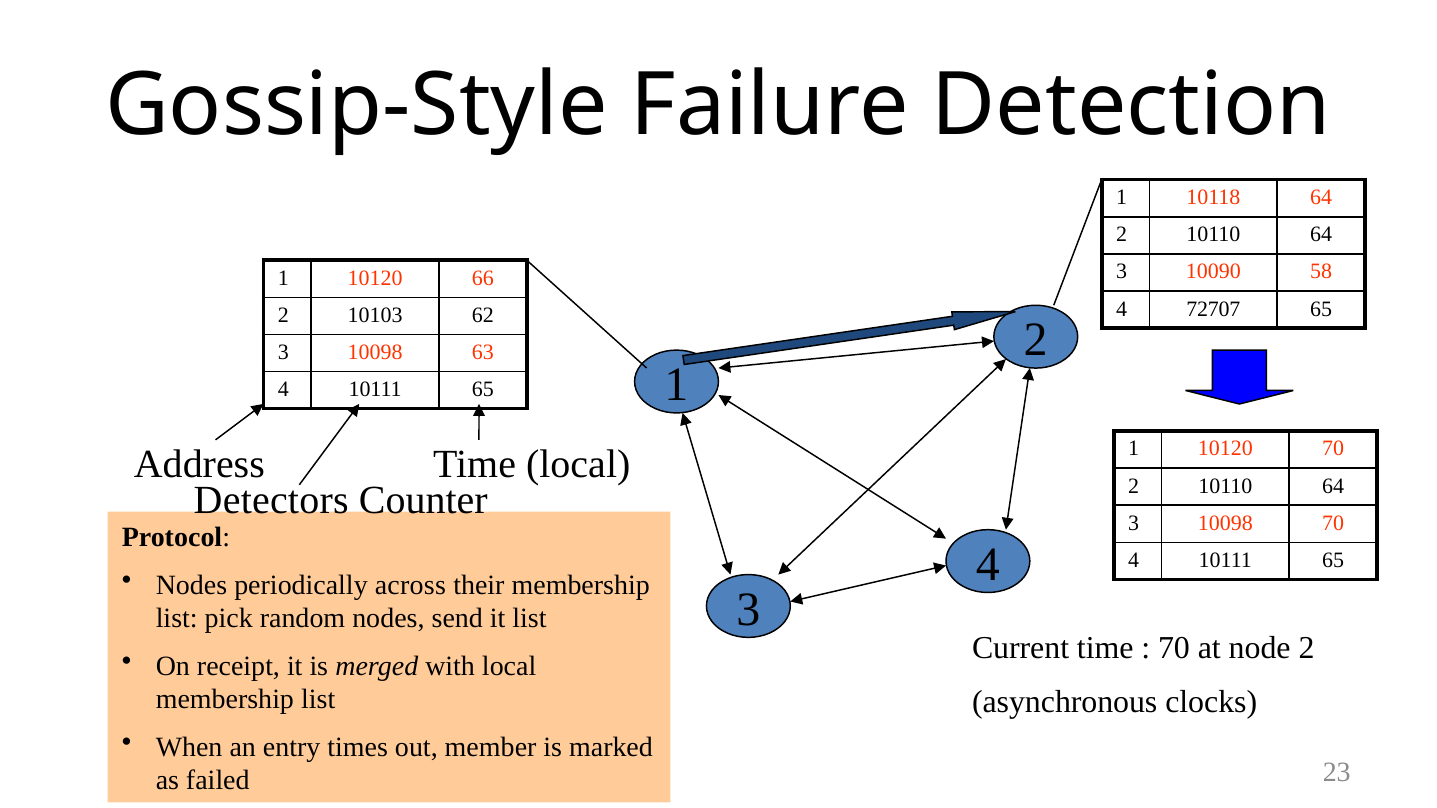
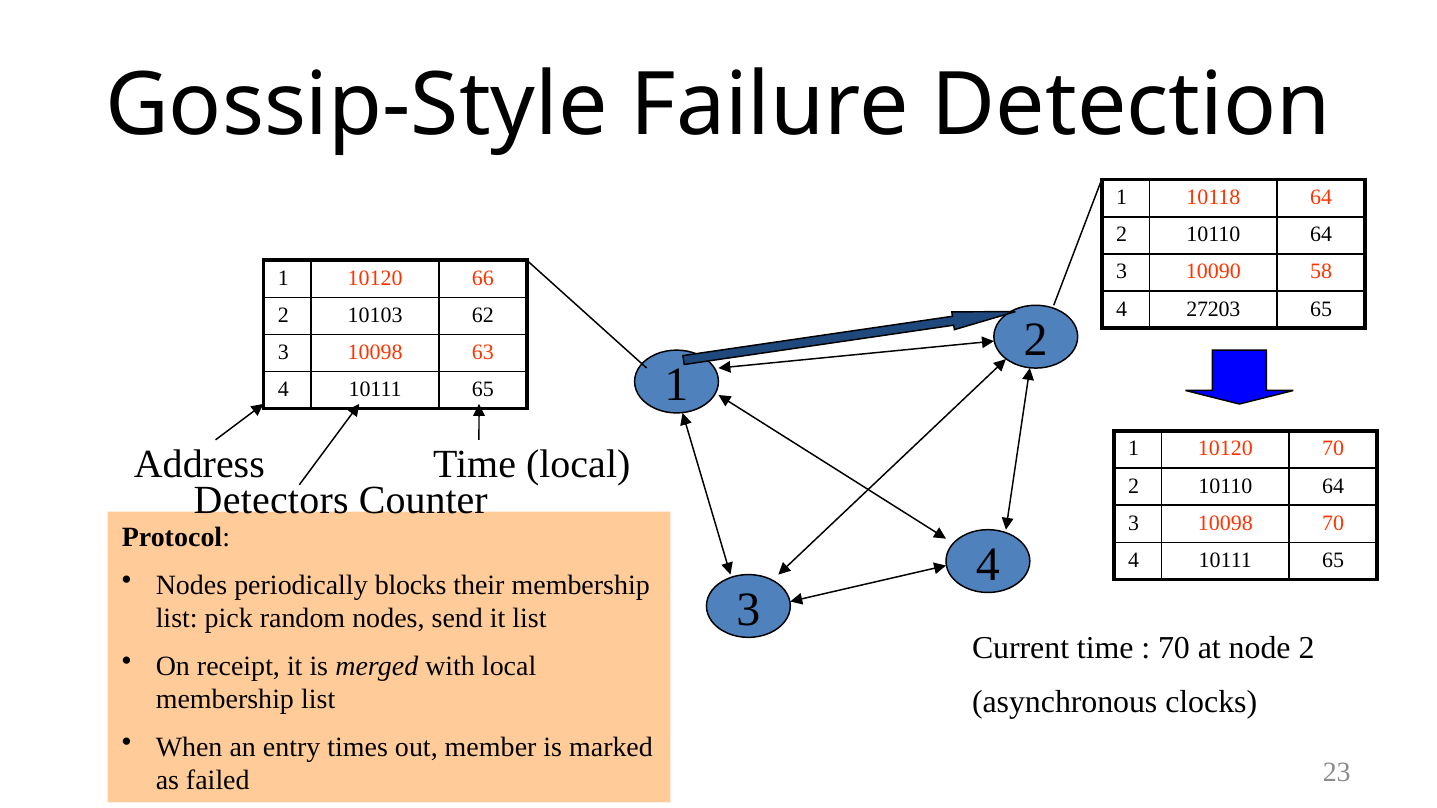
72707: 72707 -> 27203 (1213, 309)
across: across -> blocks (411, 585)
